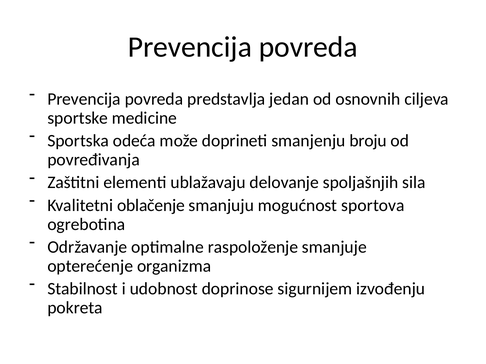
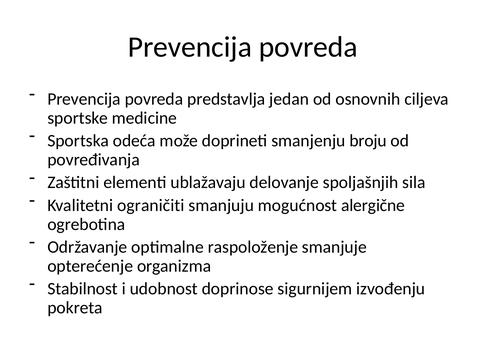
oblačenje: oblačenje -> ograničiti (151, 206)
sportova: sportova -> alergične (373, 206)
